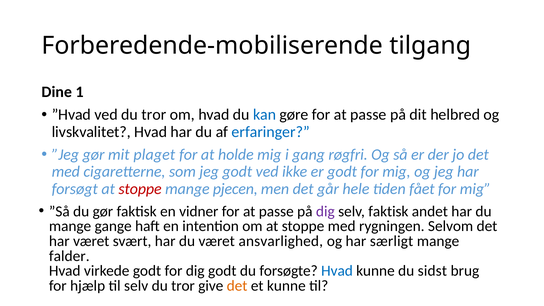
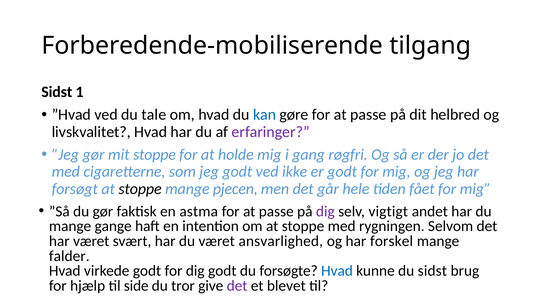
Dine: Dine -> Sidst (57, 92)
ved du tror: tror -> tale (154, 115)
erfaringer colour: blue -> purple (271, 132)
mit plaget: plaget -> stoppe (154, 155)
stoppe colour: red -> black (140, 189)
vidner: vidner -> astma (199, 211)
selv faktisk: faktisk -> vigtigt (388, 211)
særligt: særligt -> forskel (392, 241)
til selv: selv -> side (136, 286)
det colour: orange -> purple (237, 286)
et kunne: kunne -> blevet (286, 286)
